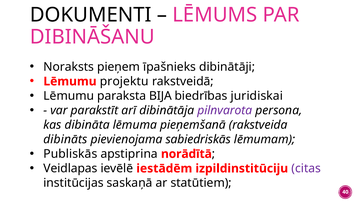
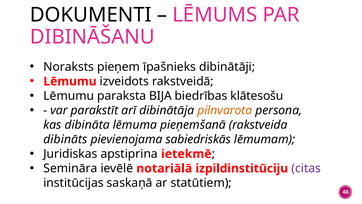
projektu: projektu -> izveidots (124, 81)
juridiskai: juridiskai -> klātesošu (257, 96)
pilnvarota colour: purple -> orange (225, 110)
Publiskās: Publiskās -> Juridiskas (70, 154)
norādītā: norādītā -> ietekmē (186, 154)
Veidlapas: Veidlapas -> Semināra (70, 168)
iestādēm: iestādēm -> notariālā (164, 168)
